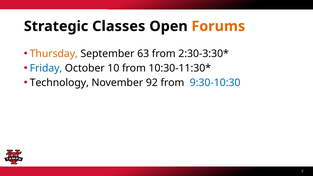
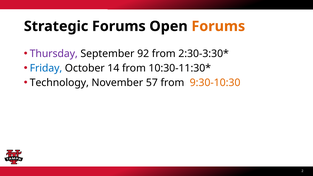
Strategic Classes: Classes -> Forums (119, 26)
Thursday colour: orange -> purple (54, 54)
63: 63 -> 92 (143, 54)
10: 10 -> 14 (113, 68)
92: 92 -> 57 (152, 83)
9:30-10:30 colour: blue -> orange (215, 83)
